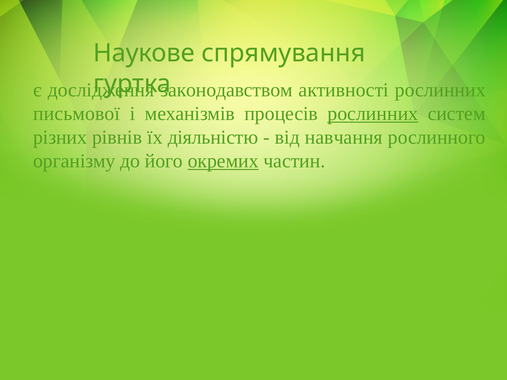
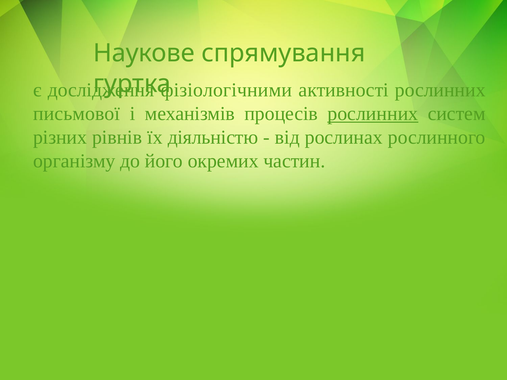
законодавством: законодавством -> фізіологічними (226, 90)
навчання: навчання -> рослинах (344, 137)
окремих underline: present -> none (223, 161)
